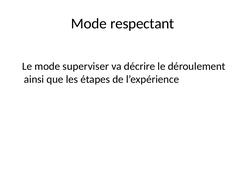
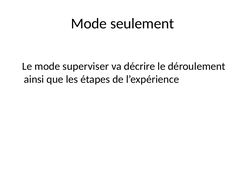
respectant: respectant -> seulement (142, 24)
